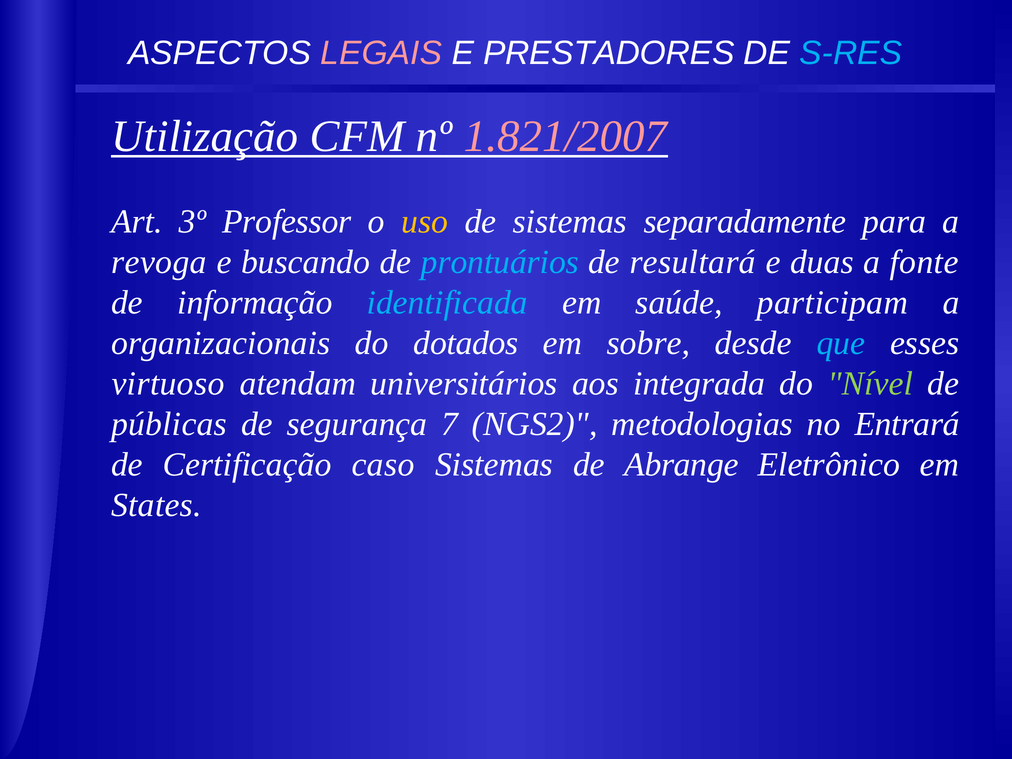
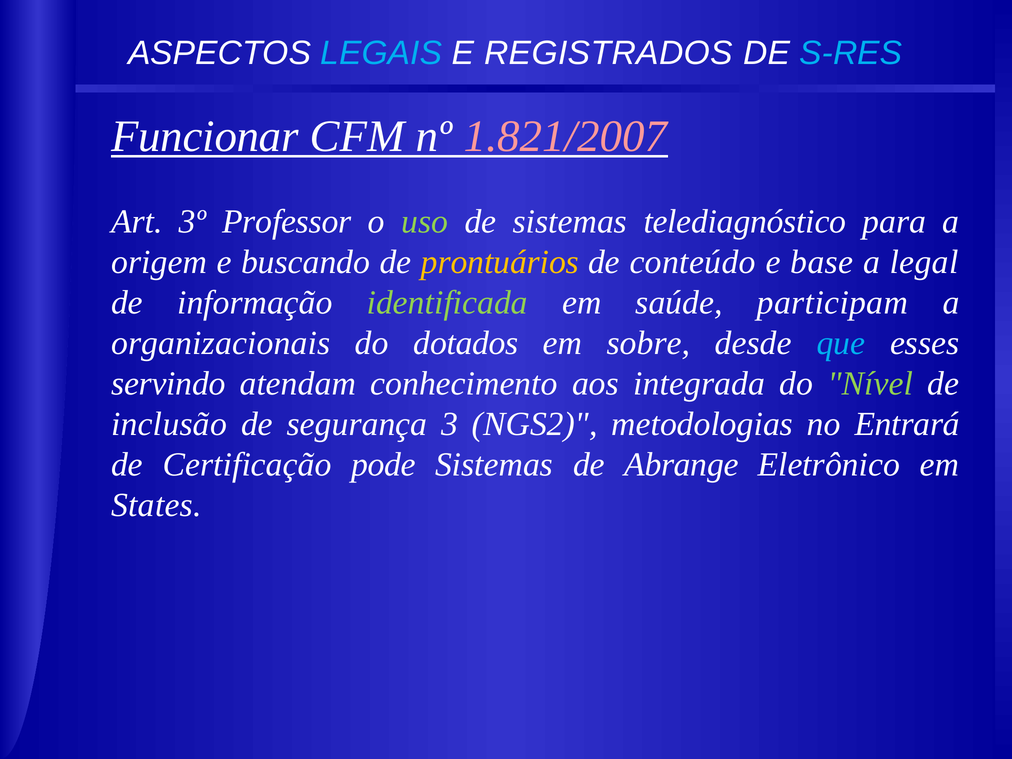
LEGAIS colour: pink -> light blue (381, 53)
PRESTADORES: PRESTADORES -> REGISTRADOS (608, 53)
Utilização: Utilização -> Funcionar (205, 136)
uso colour: yellow -> light green (425, 222)
separadamente: separadamente -> telediagnóstico (745, 222)
revoga: revoga -> origem (159, 262)
prontuários colour: light blue -> yellow (500, 262)
resultará: resultará -> conteúdo (693, 262)
duas: duas -> base (822, 262)
fonte: fonte -> legal (924, 262)
identificada colour: light blue -> light green (447, 302)
virtuoso: virtuoso -> servindo (168, 383)
universitários: universitários -> conhecimento (464, 383)
públicas: públicas -> inclusão (169, 424)
7: 7 -> 3 (450, 424)
caso: caso -> pode (383, 464)
